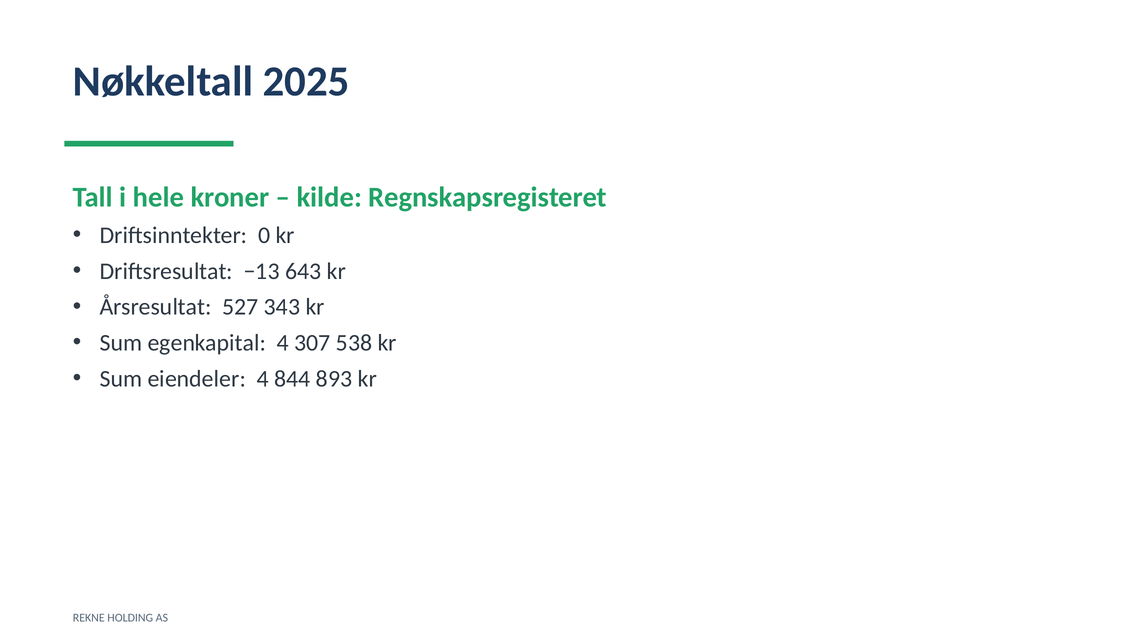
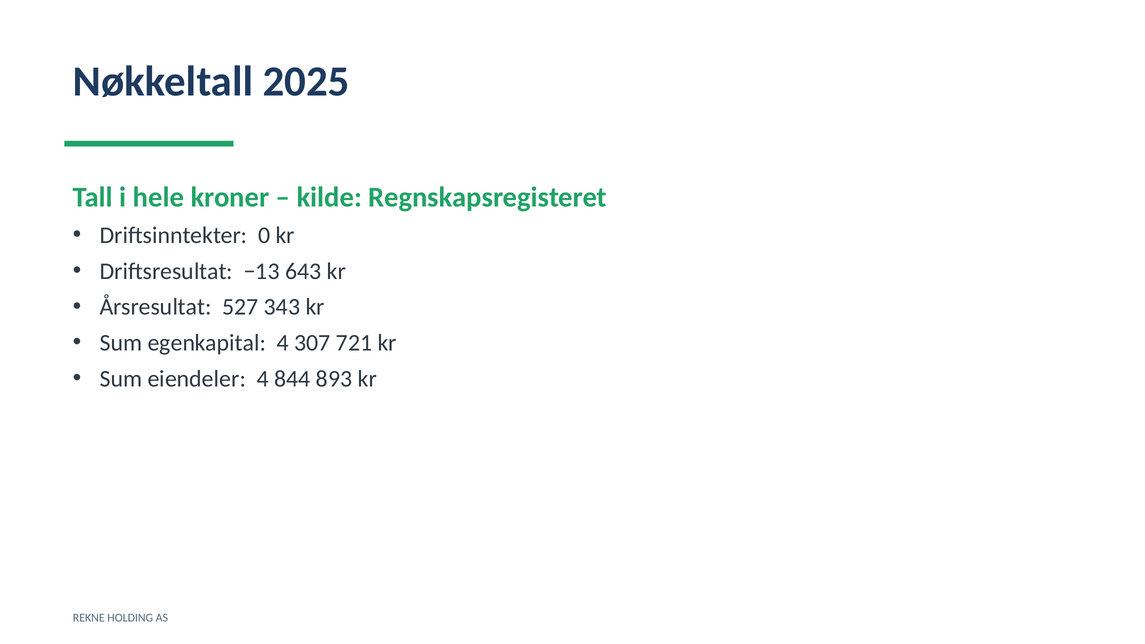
538: 538 -> 721 (354, 343)
